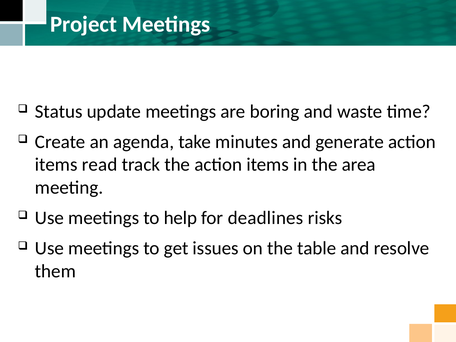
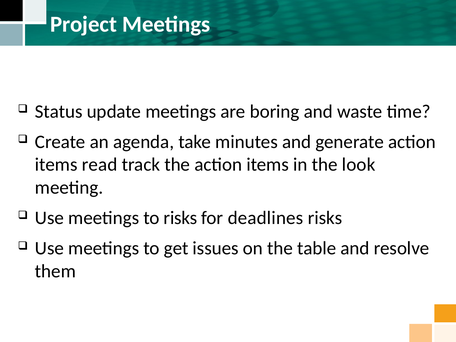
area: area -> look (359, 165)
to help: help -> risks (180, 218)
